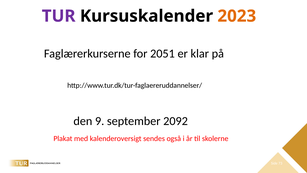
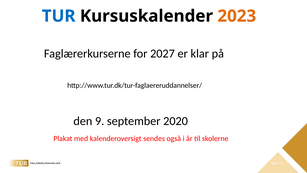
TUR colour: purple -> blue (59, 16)
2051: 2051 -> 2027 (162, 54)
2092: 2092 -> 2020 (176, 121)
